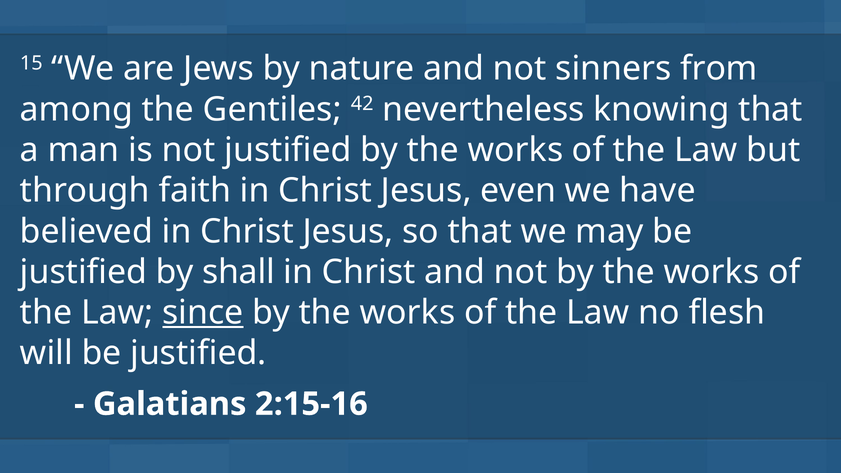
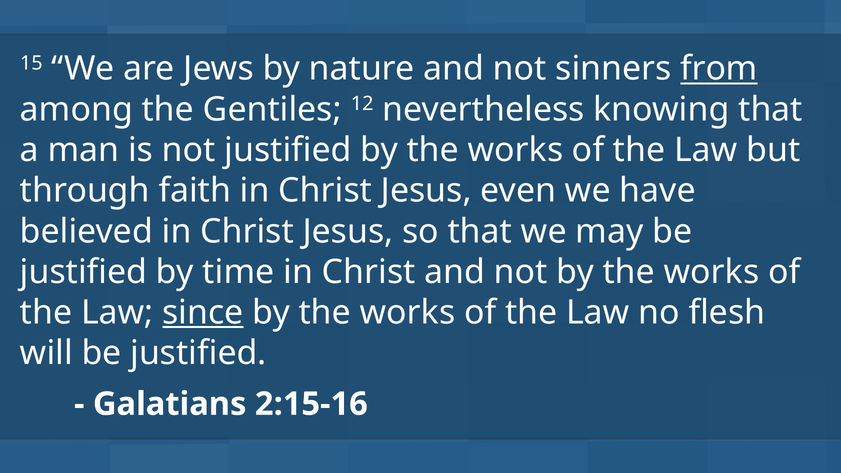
from underline: none -> present (719, 69)
42: 42 -> 12 (362, 104)
shall: shall -> time (238, 272)
